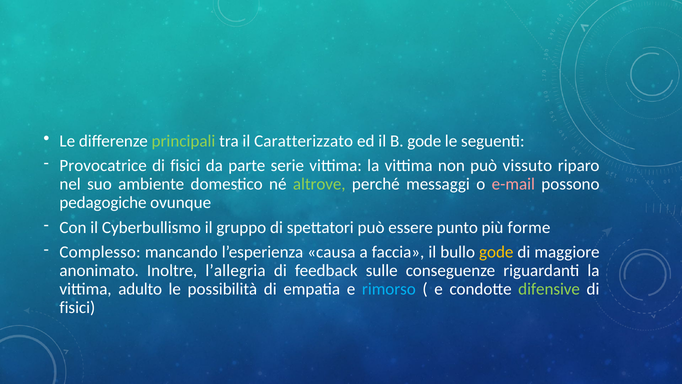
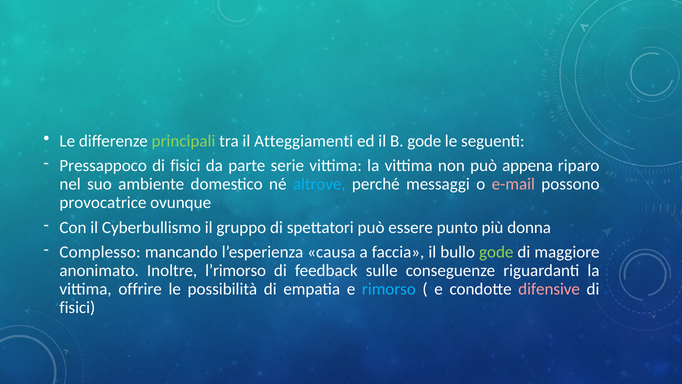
Caratterizzato: Caratterizzato -> Atteggiamenti (304, 141)
Provocatrice: Provocatrice -> Pressappoco (103, 166)
vissuto: vissuto -> appena (528, 166)
altrove colour: light green -> light blue (319, 184)
pedagogiche: pedagogiche -> provocatrice (103, 202)
forme: forme -> donna (529, 227)
gode colour: yellow -> light green (496, 252)
l’allegria: l’allegria -> l’rimorso (236, 270)
adulto: adulto -> offrire (140, 289)
difensive colour: light green -> pink (549, 289)
